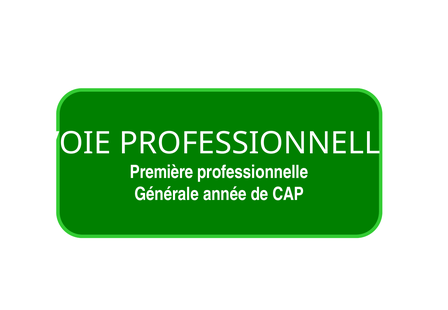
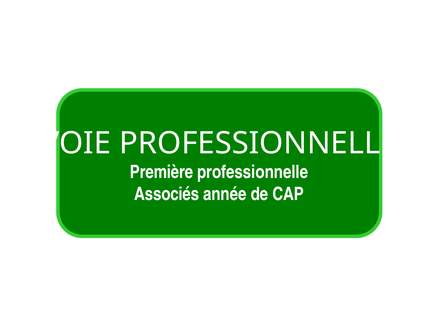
Générale: Générale -> Associés (167, 194)
